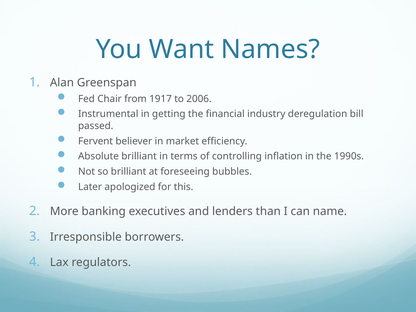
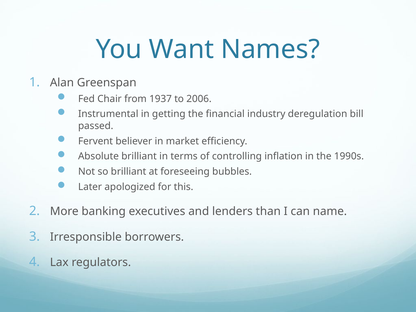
1917: 1917 -> 1937 (161, 99)
